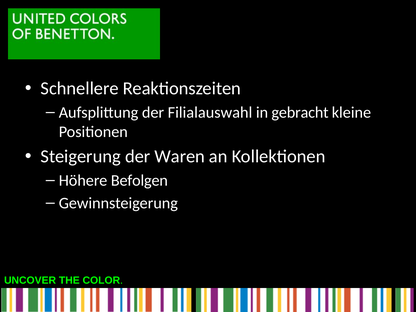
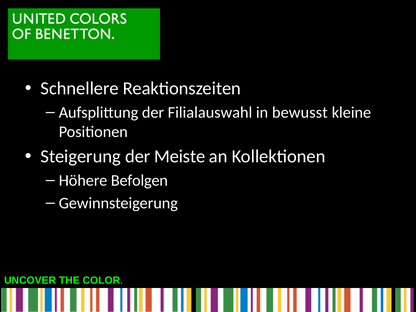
gebracht: gebracht -> bewusst (300, 112)
Waren: Waren -> Meiste (180, 157)
